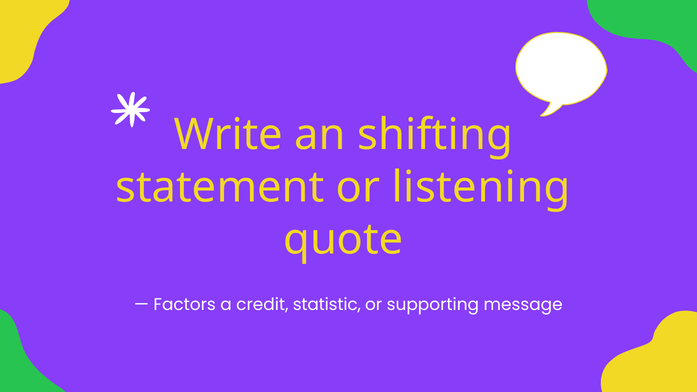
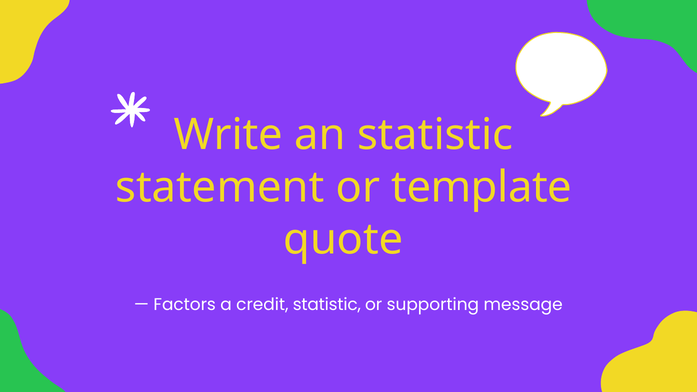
an shifting: shifting -> statistic (435, 135)
listening: listening -> template (482, 187)
